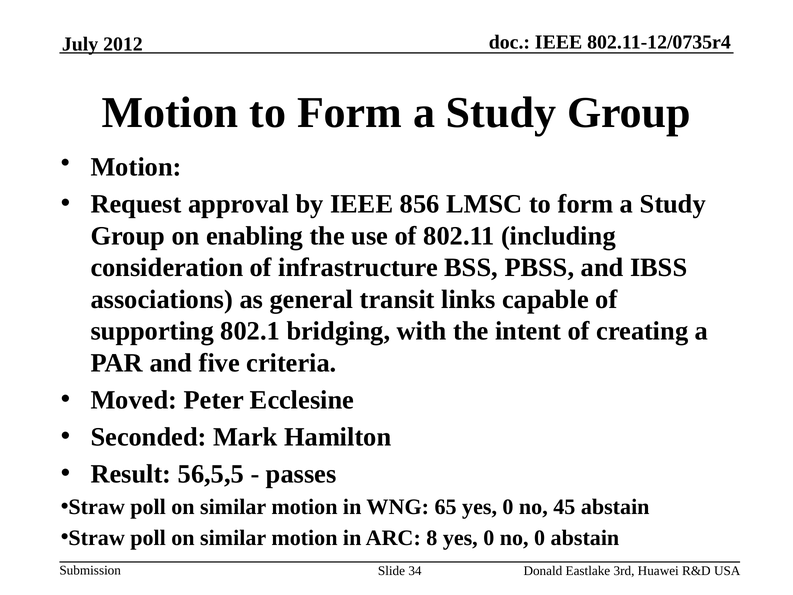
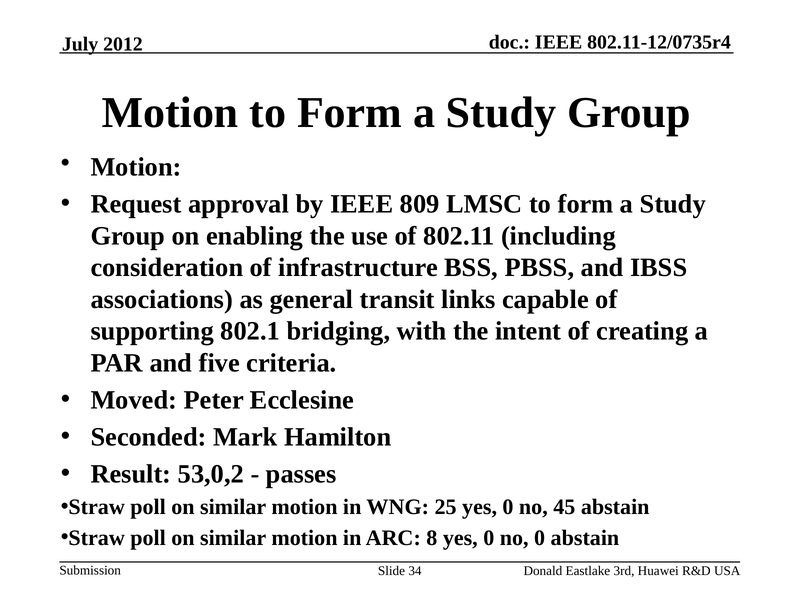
856: 856 -> 809 (420, 204)
56,5,5: 56,5,5 -> 53,0,2 (211, 474)
65: 65 -> 25 (446, 507)
